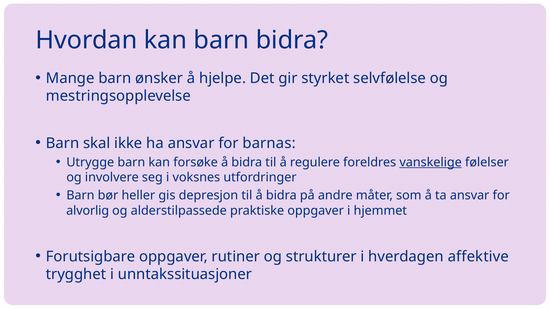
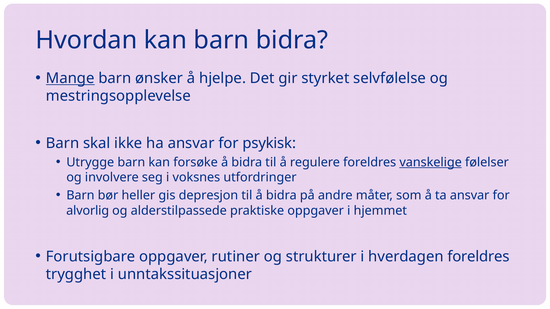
Mange underline: none -> present (70, 78)
barnas: barnas -> psykisk (269, 143)
hverdagen affektive: affektive -> foreldres (478, 257)
